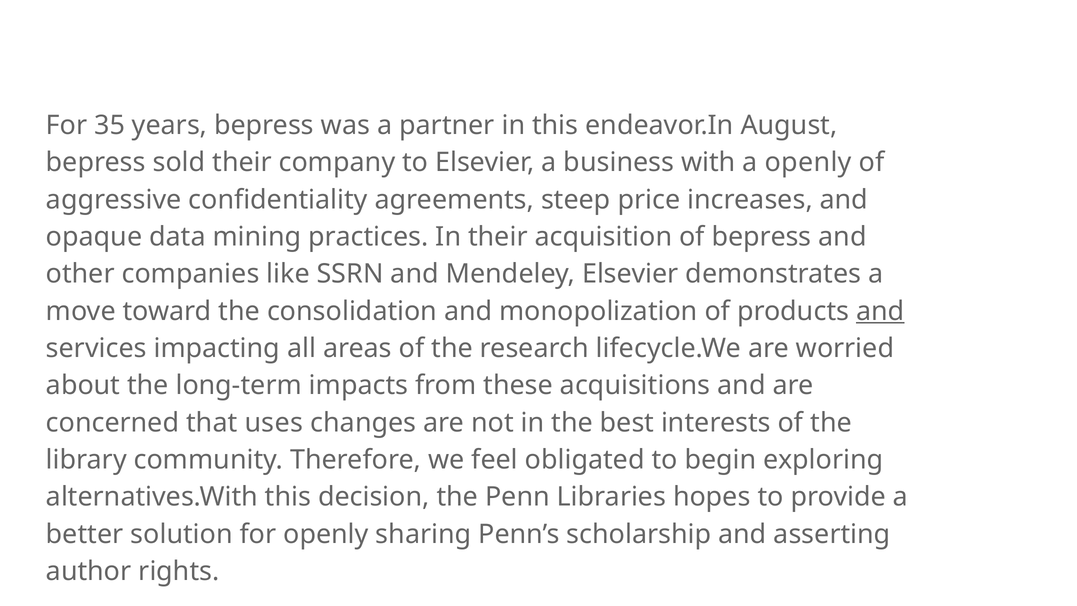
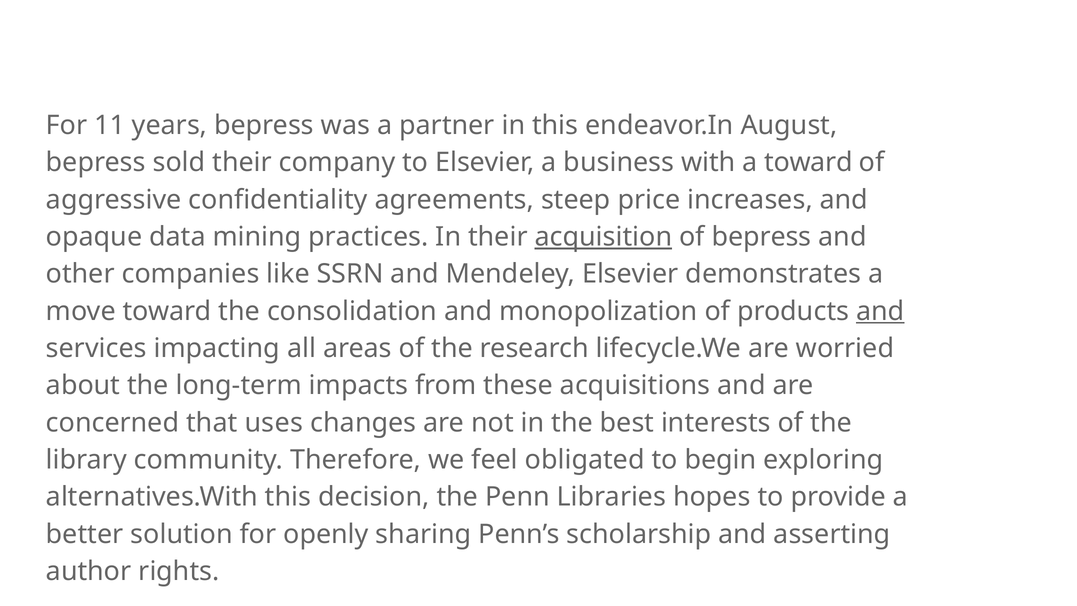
35: 35 -> 11 (110, 125)
a openly: openly -> toward (808, 163)
acquisition underline: none -> present (603, 237)
